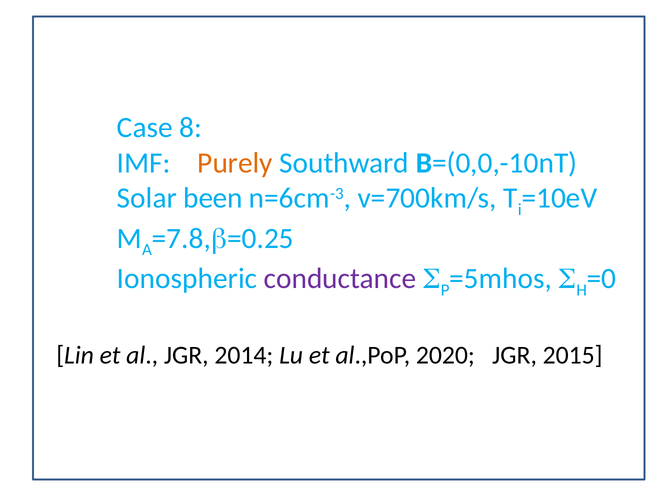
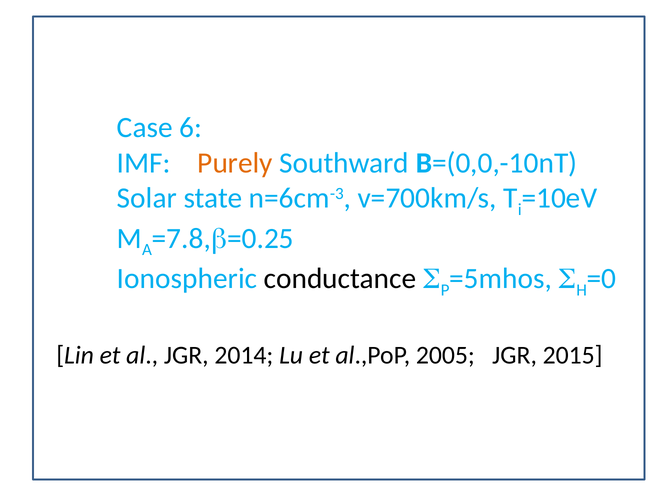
8: 8 -> 6 (191, 128)
been: been -> state (213, 198)
conductance colour: purple -> black (340, 278)
2020: 2020 -> 2005 (445, 355)
